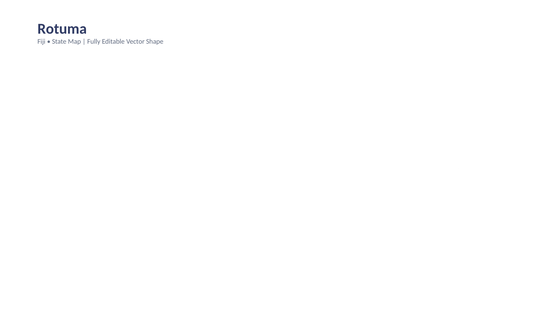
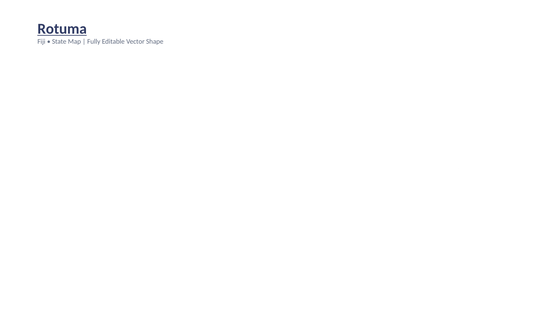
Rotuma underline: none -> present (62, 29)
